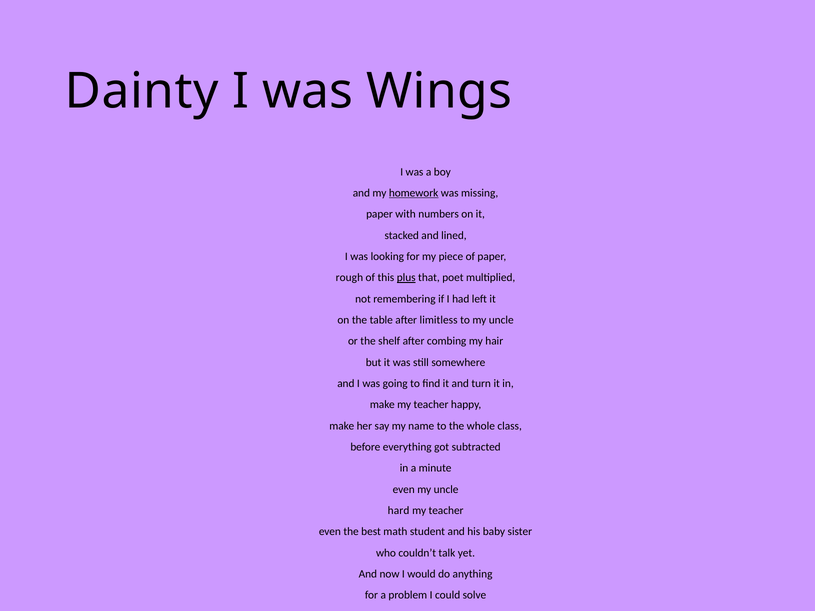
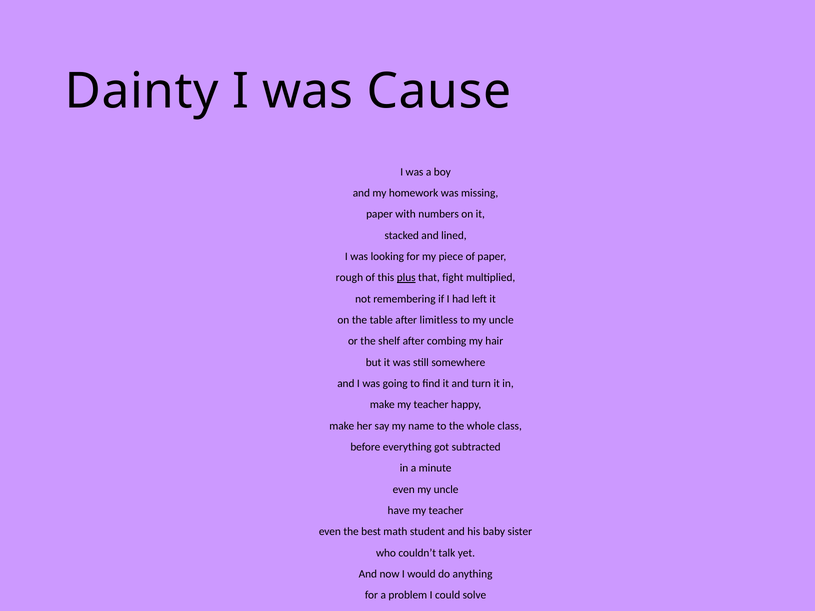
Wings: Wings -> Cause (439, 91)
homework underline: present -> none (414, 193)
poet: poet -> fight (453, 278)
hard: hard -> have (399, 511)
